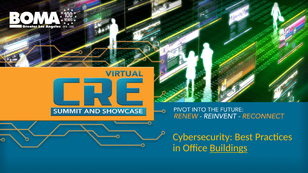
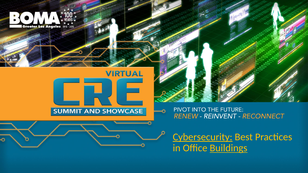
Cybersecurity underline: none -> present (203, 137)
